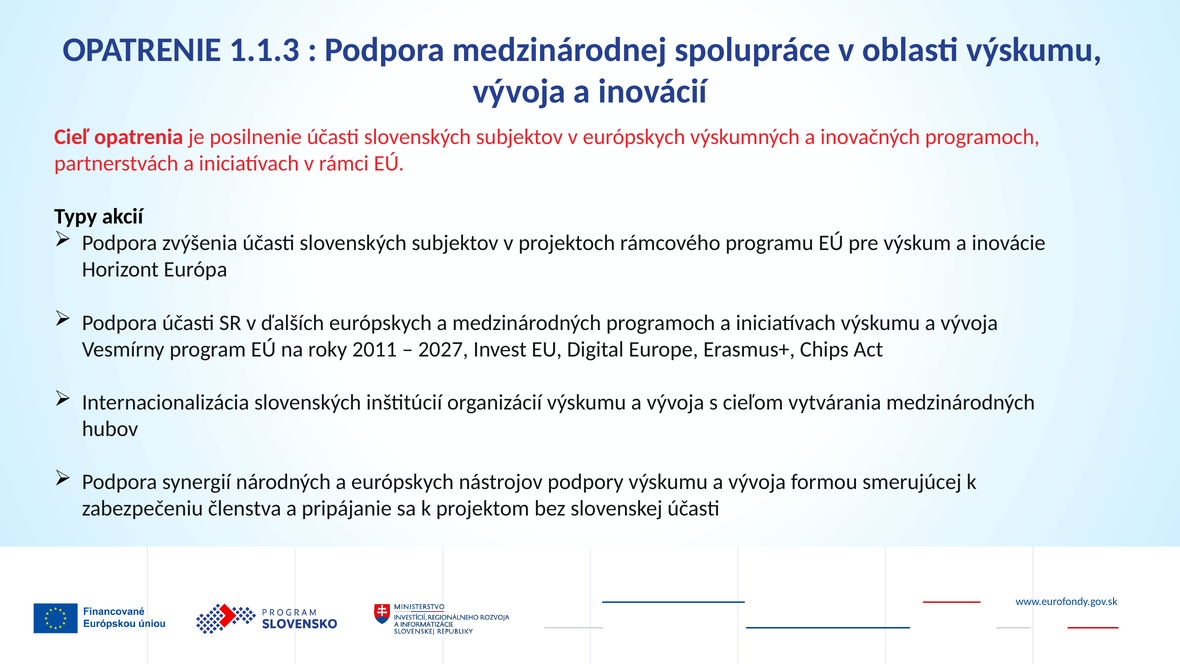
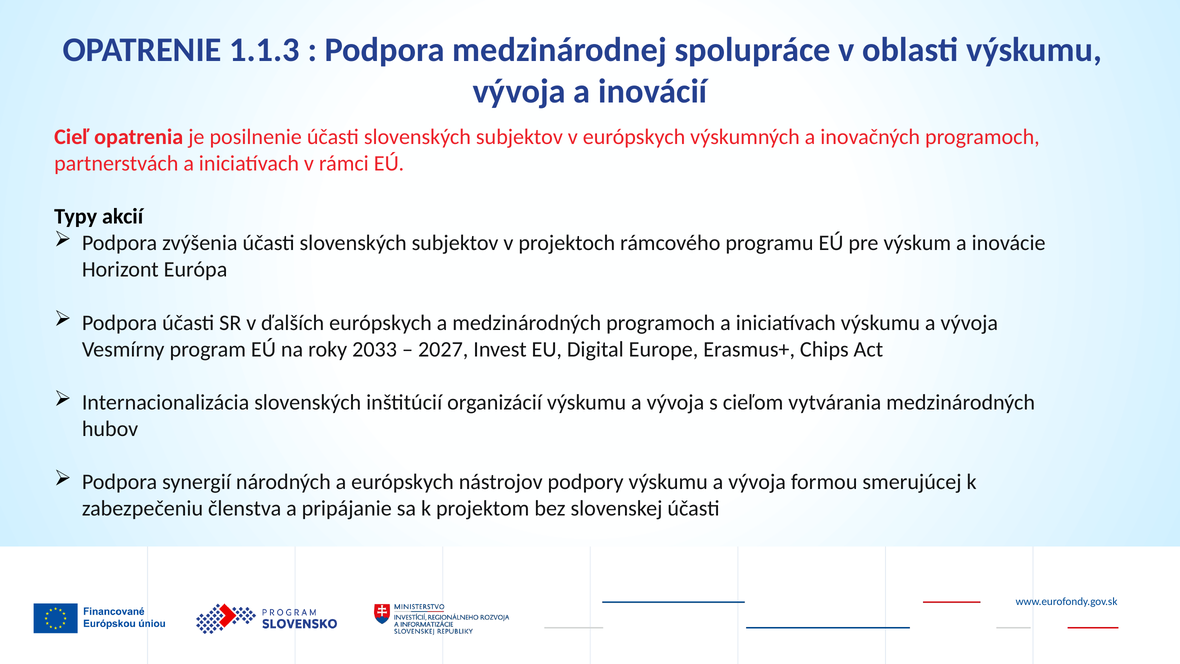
2011: 2011 -> 2033 (375, 349)
